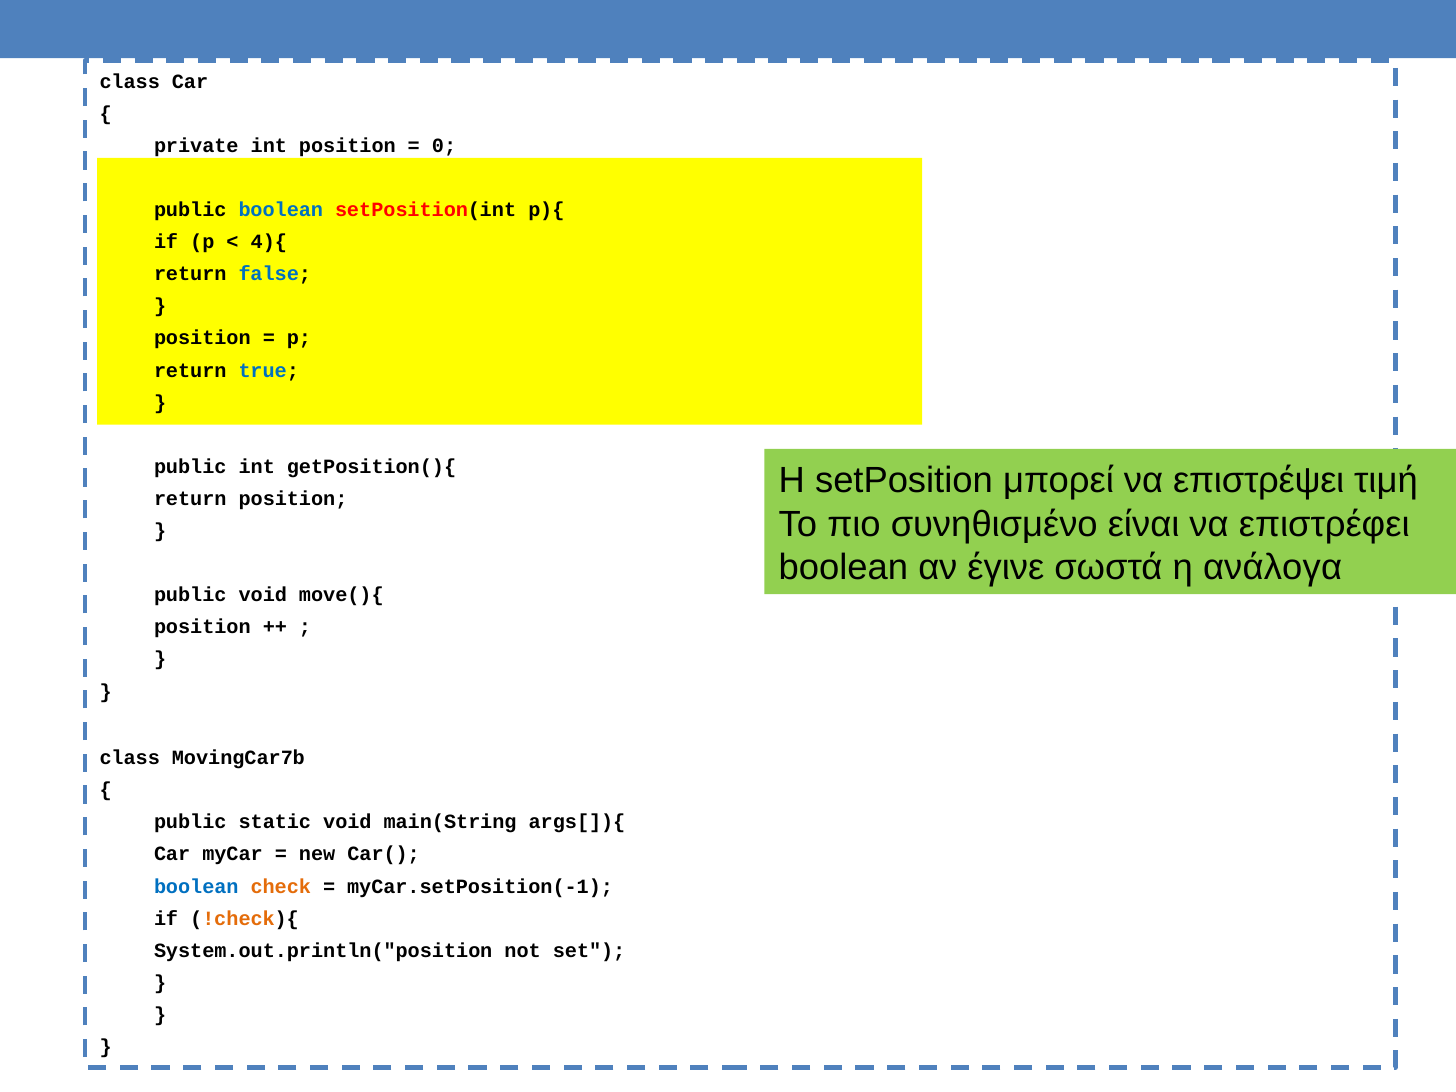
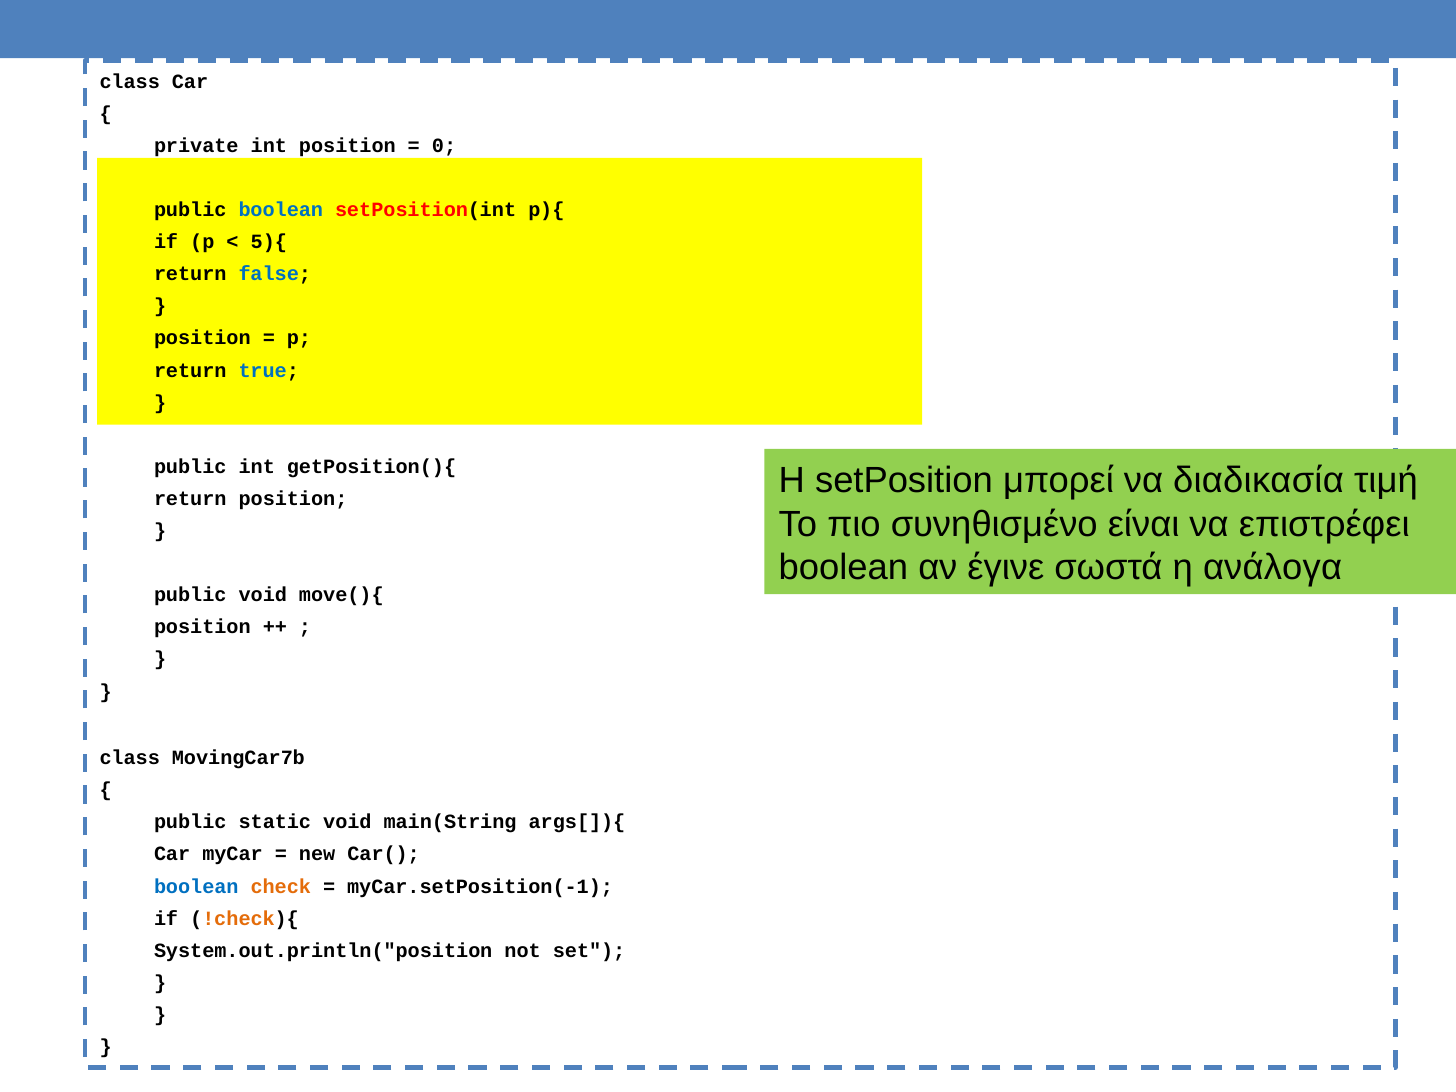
4){: 4){ -> 5){ (269, 242)
επιστρέψει: επιστρέψει -> διαδικασία (1258, 480)
